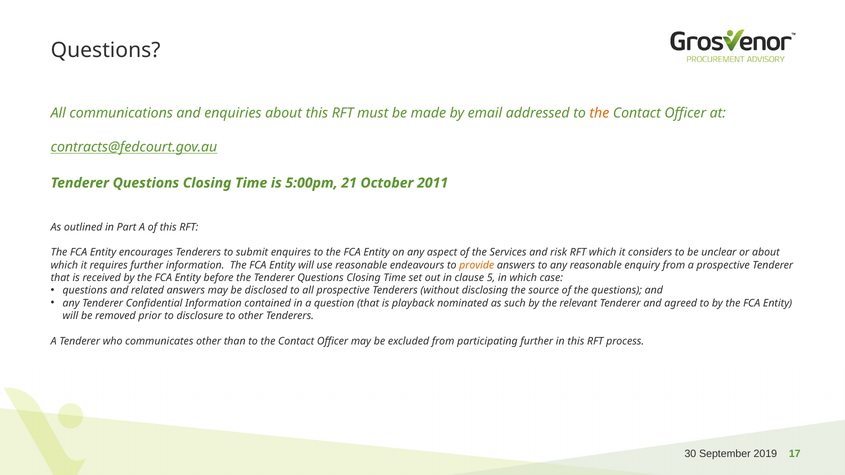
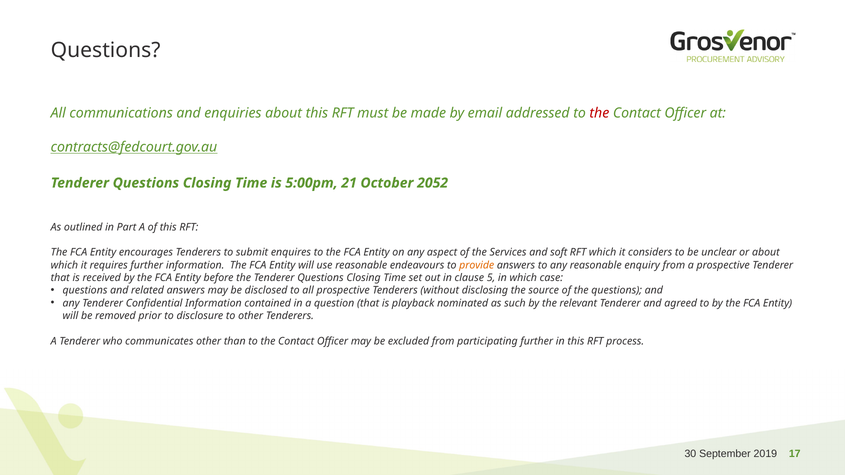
the colour: orange -> red (599, 113)
2011: 2011 -> 2052 (433, 183)
risk: risk -> soft (559, 253)
